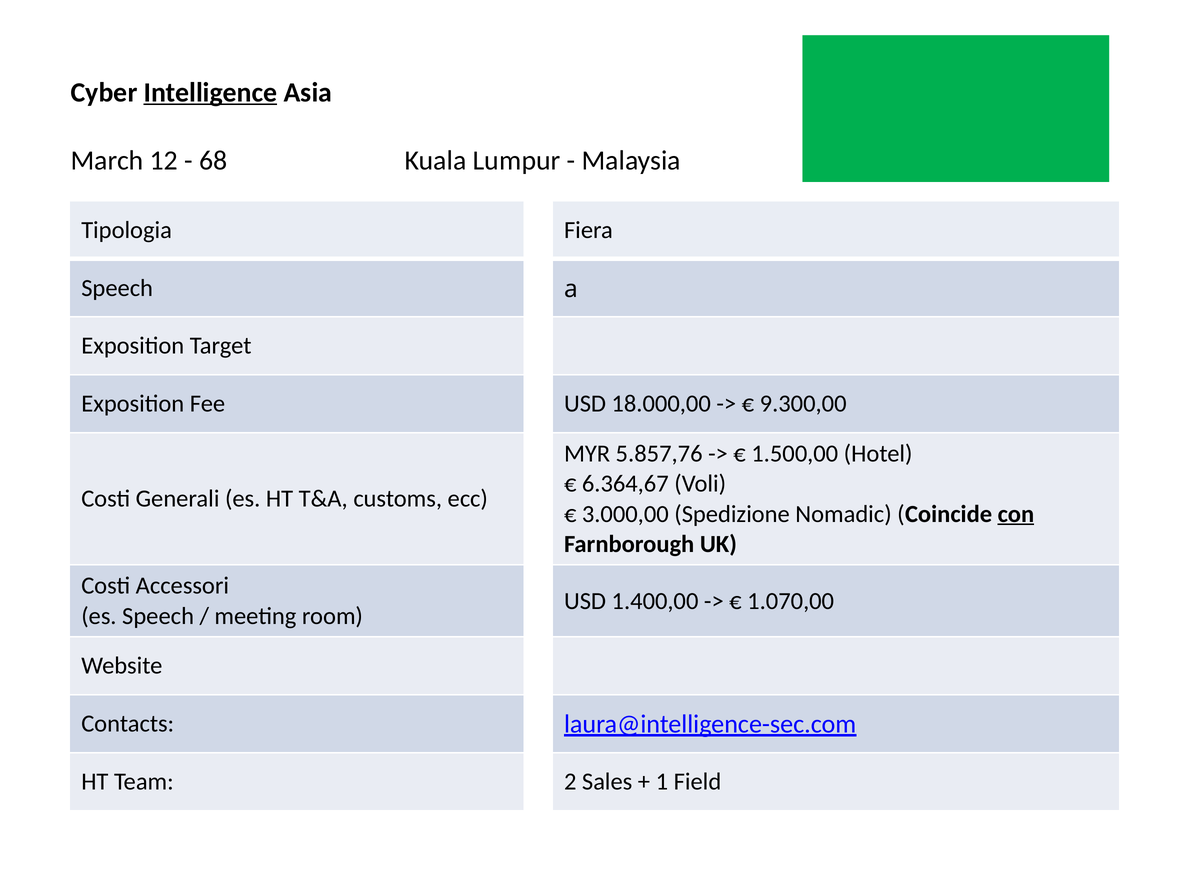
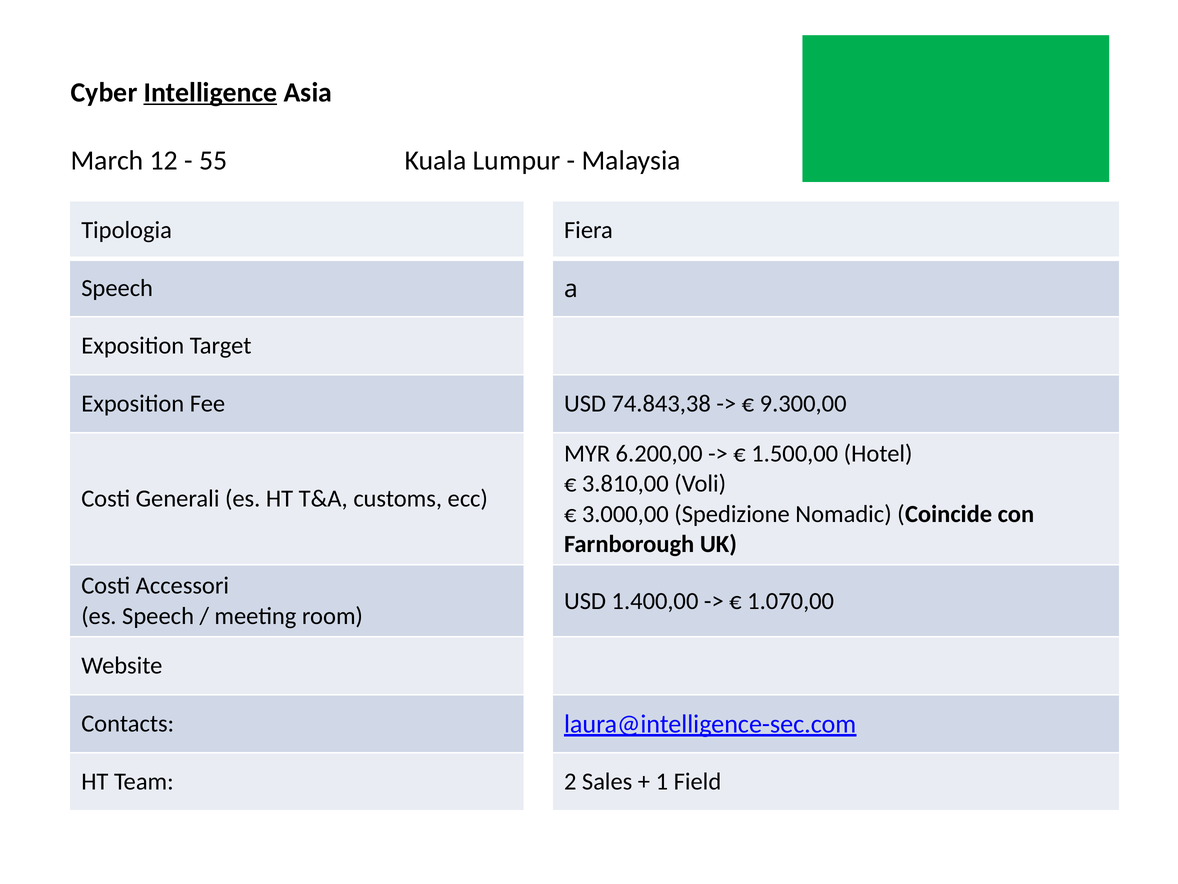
68: 68 -> 55 (213, 160)
18.000,00: 18.000,00 -> 74.843,38 (661, 404)
5.857,76: 5.857,76 -> 6.200,00 (659, 454)
6.364,67: 6.364,67 -> 3.810,00 (625, 484)
con underline: present -> none (1016, 514)
